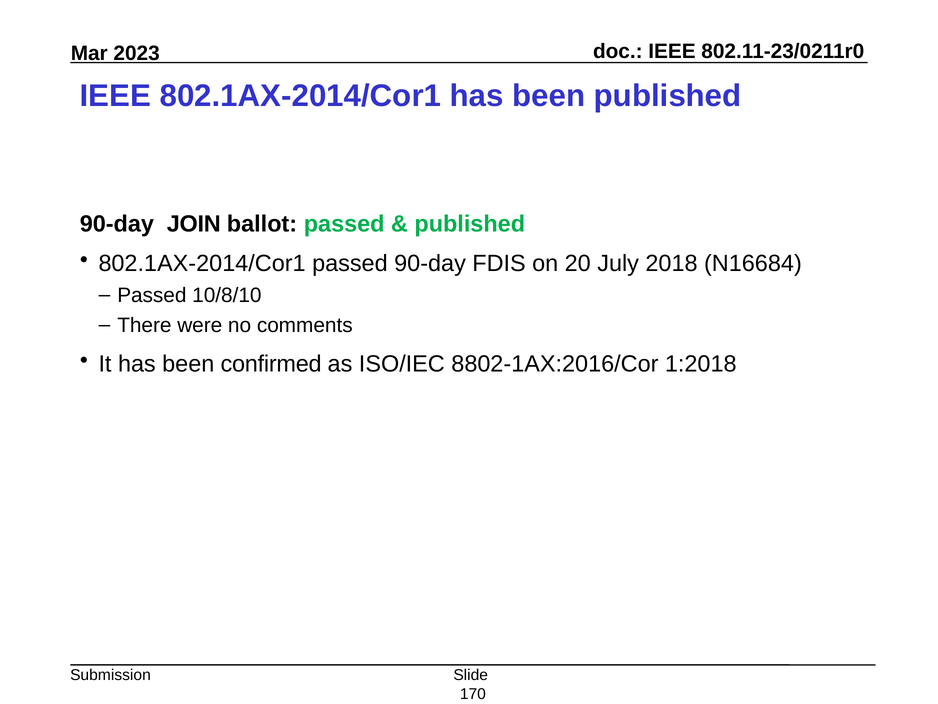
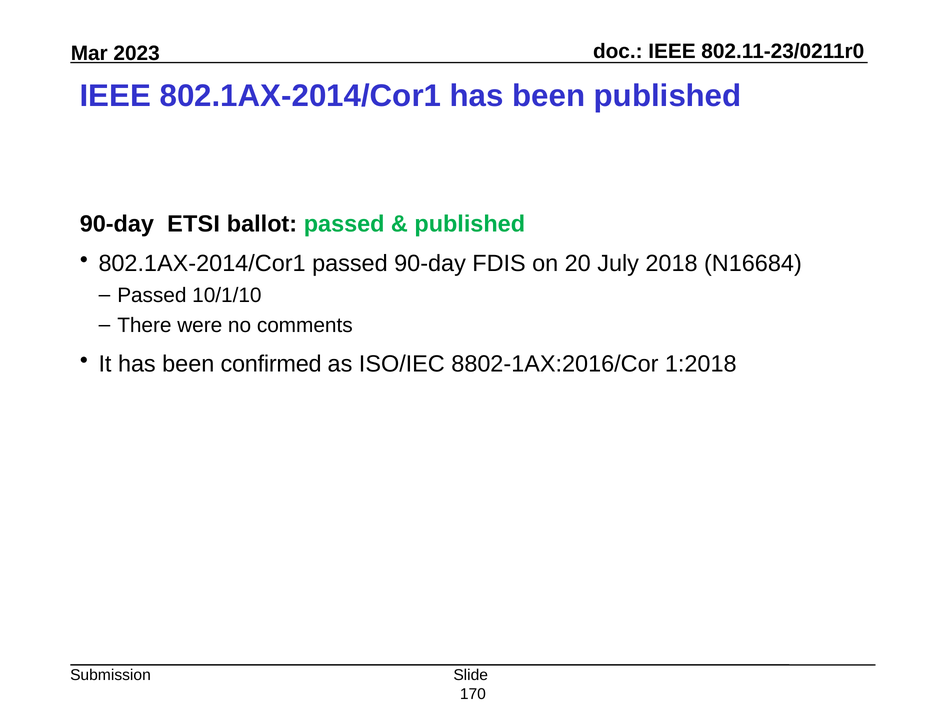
JOIN: JOIN -> ETSI (194, 224)
10/8/10: 10/8/10 -> 10/1/10 (227, 295)
